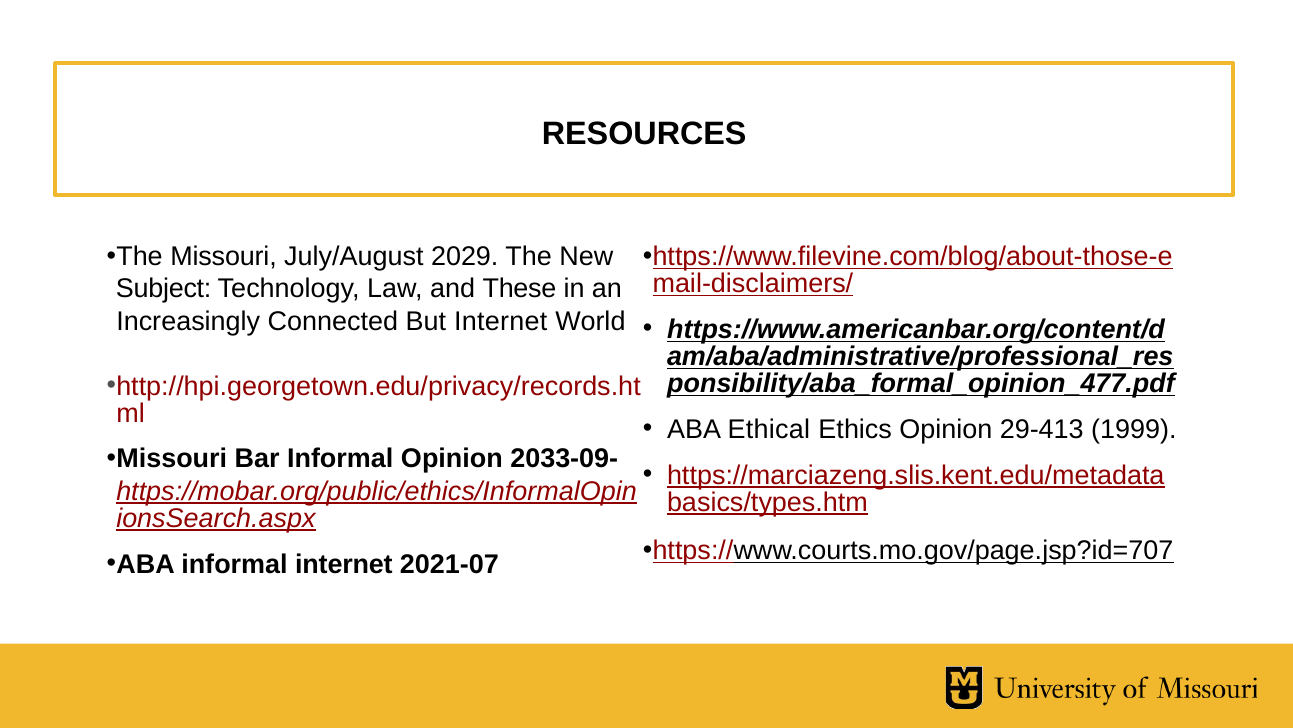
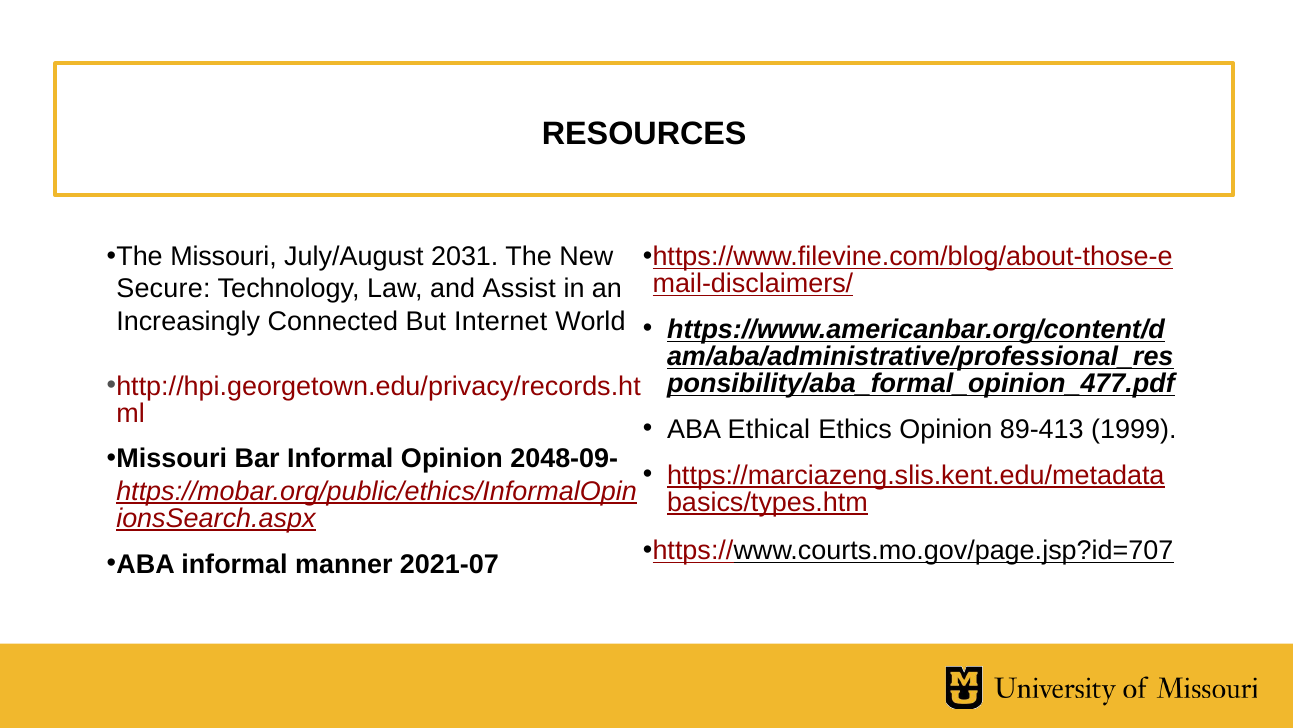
2029: 2029 -> 2031 (465, 256)
Subject: Subject -> Secure (163, 289)
These: These -> Assist (519, 289)
29-413: 29-413 -> 89-413 (1042, 429)
2033-09-: 2033-09- -> 2048-09- (564, 459)
informal internet: internet -> manner (344, 564)
